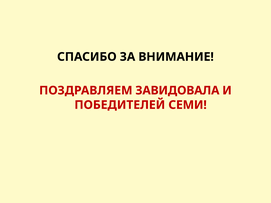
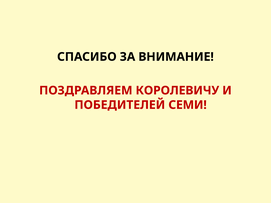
ЗАВИДОВАЛА: ЗАВИДОВАЛА -> КОРОЛЕВИЧУ (177, 91)
